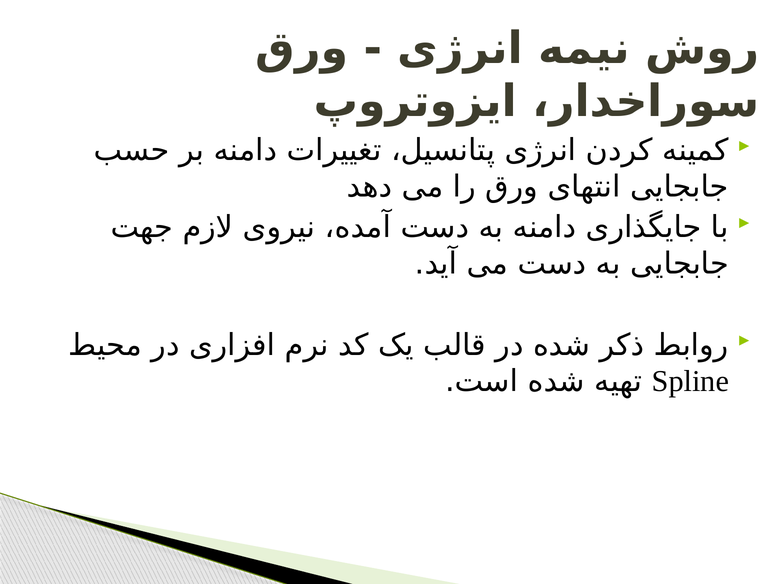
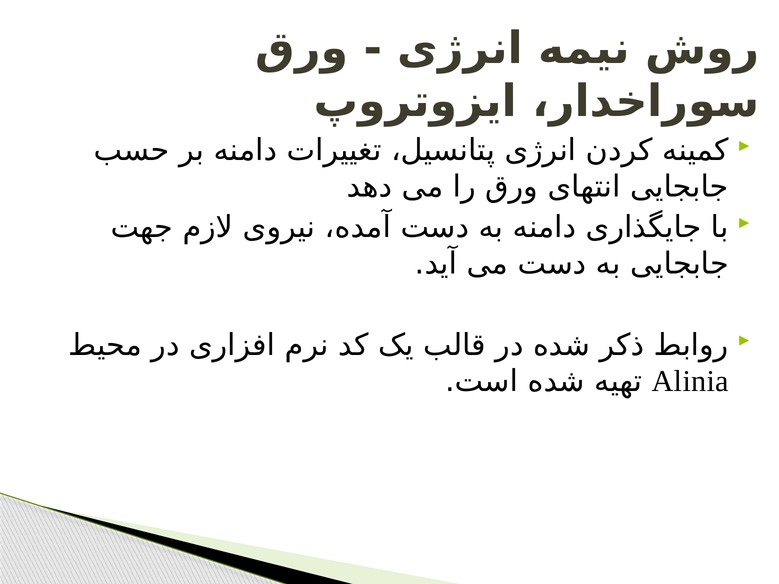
Spline: Spline -> Alinia (690, 382)
